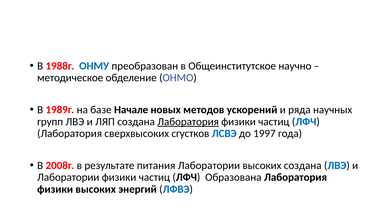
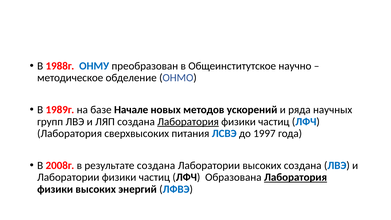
сгустков: сгустков -> питания (190, 133)
результате питания: питания -> создана (156, 165)
Лаборатория underline: none -> present (296, 177)
